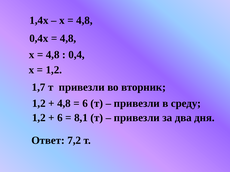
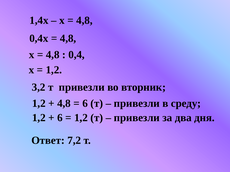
1,7: 1,7 -> 3,2 (39, 87)
8,1: 8,1 -> 1,2 (81, 118)
